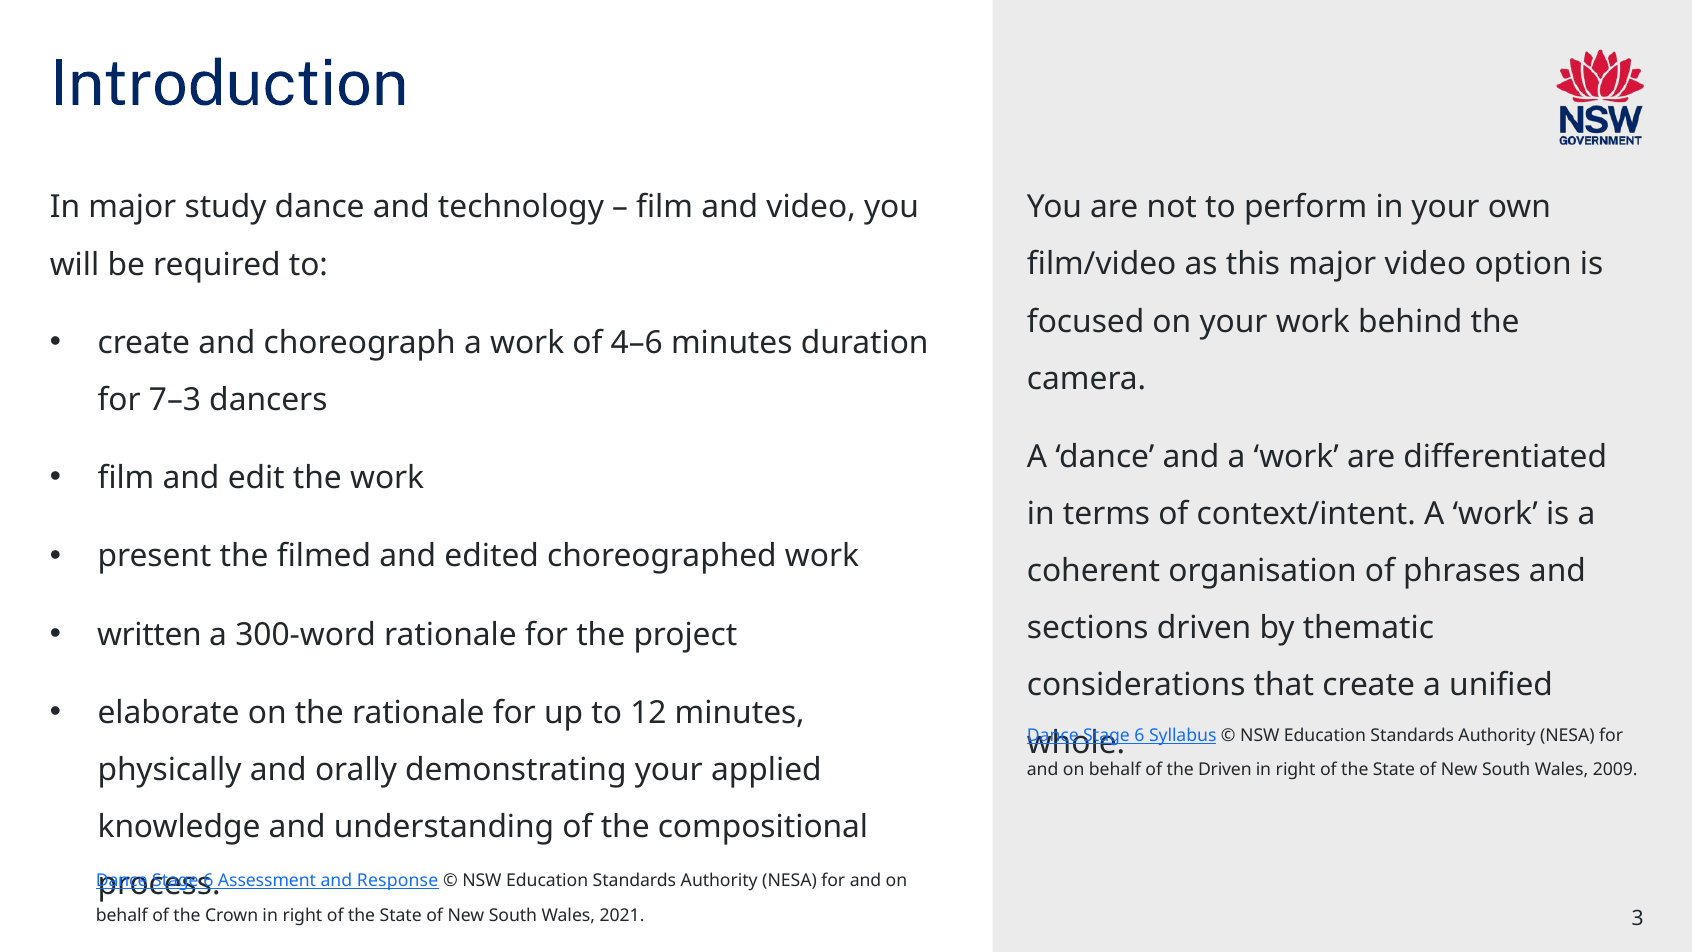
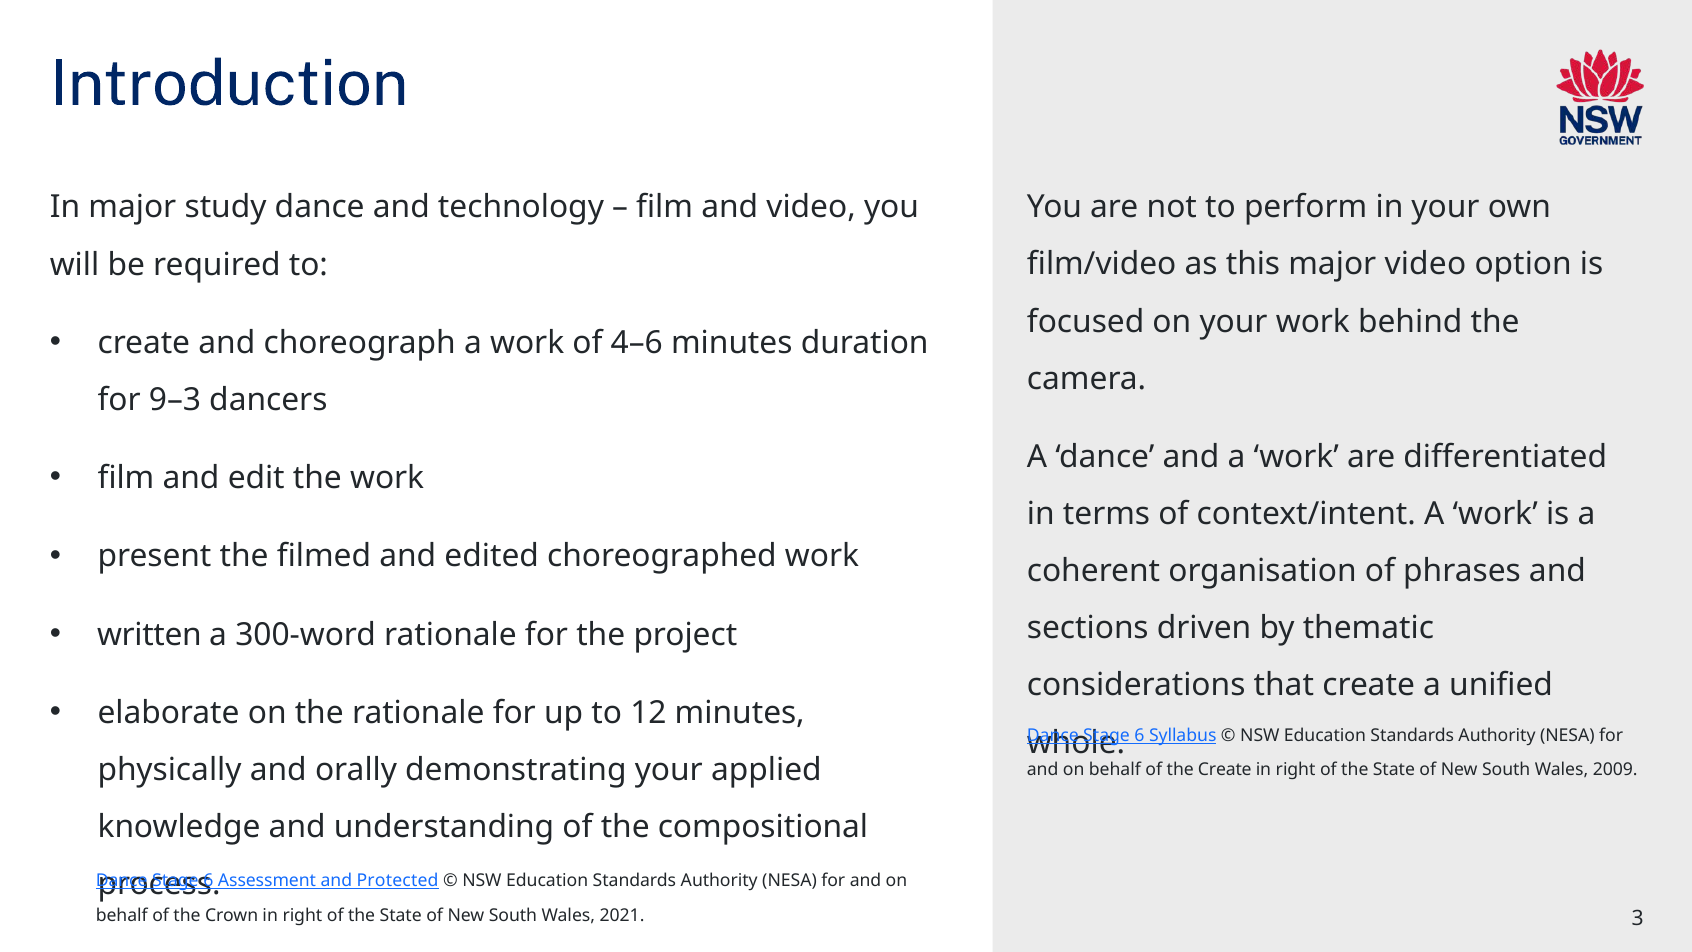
7–3: 7–3 -> 9–3 (175, 400)
the Driven: Driven -> Create (1225, 770)
Response: Response -> Protected (398, 881)
